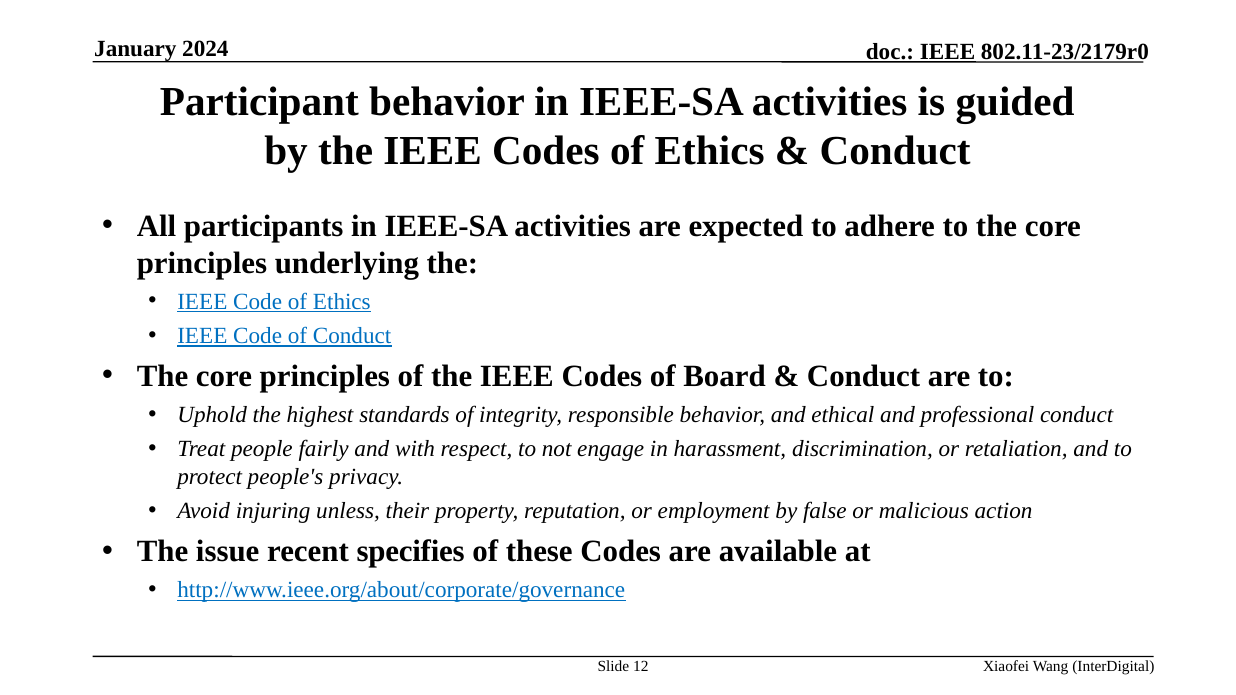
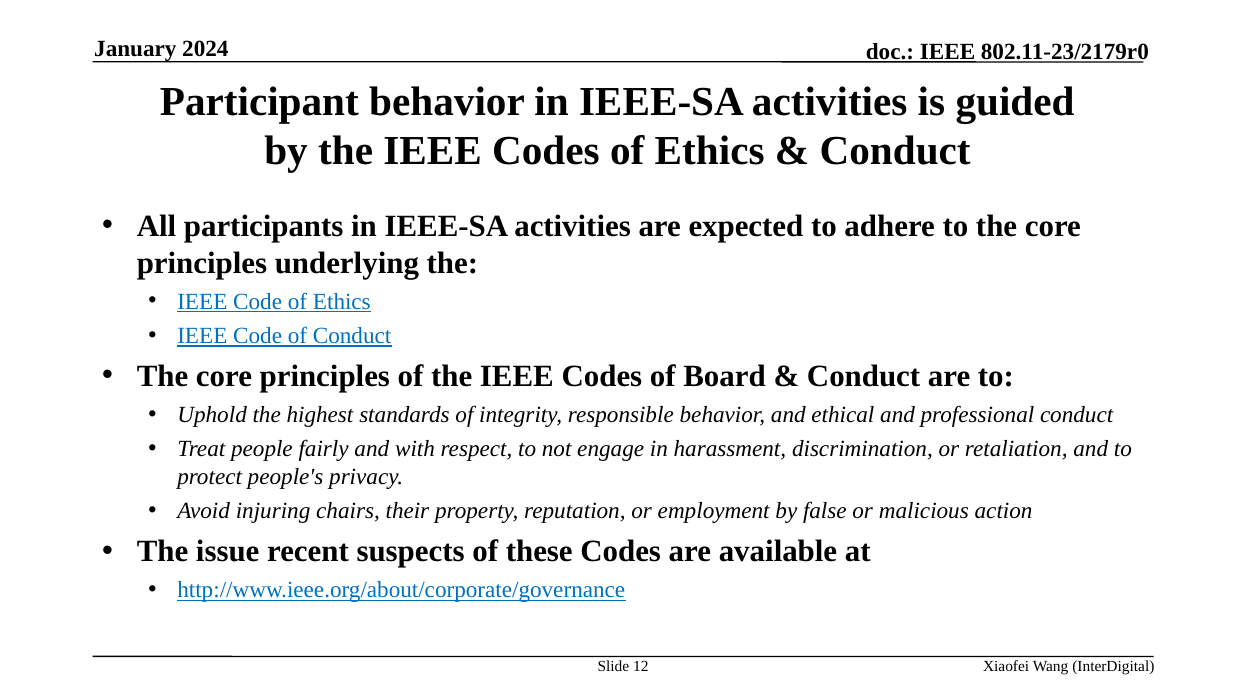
unless: unless -> chairs (348, 511)
specifies: specifies -> suspects (411, 552)
